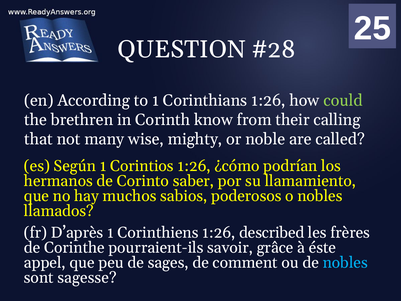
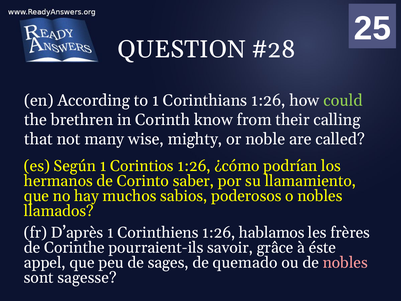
described: described -> hablamos (272, 232)
comment: comment -> quemado (245, 262)
nobles colour: light blue -> pink (345, 262)
